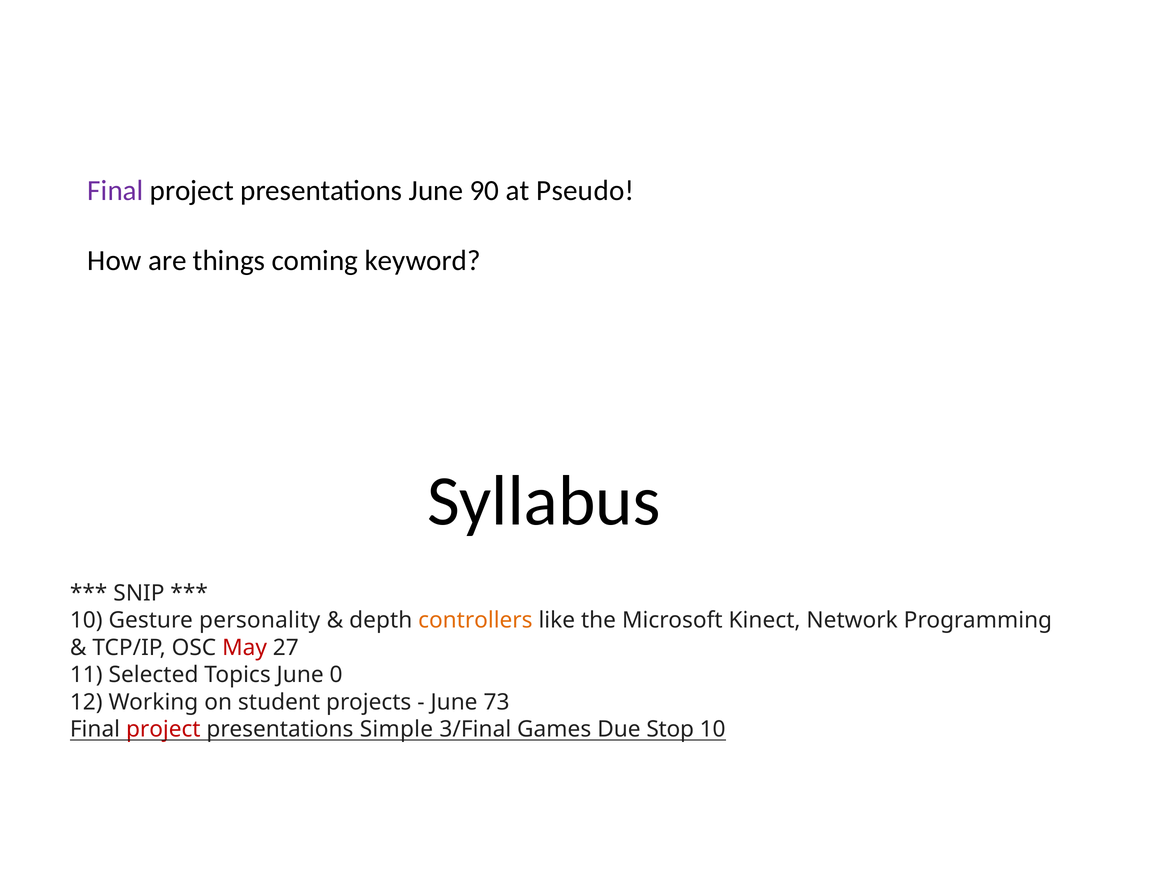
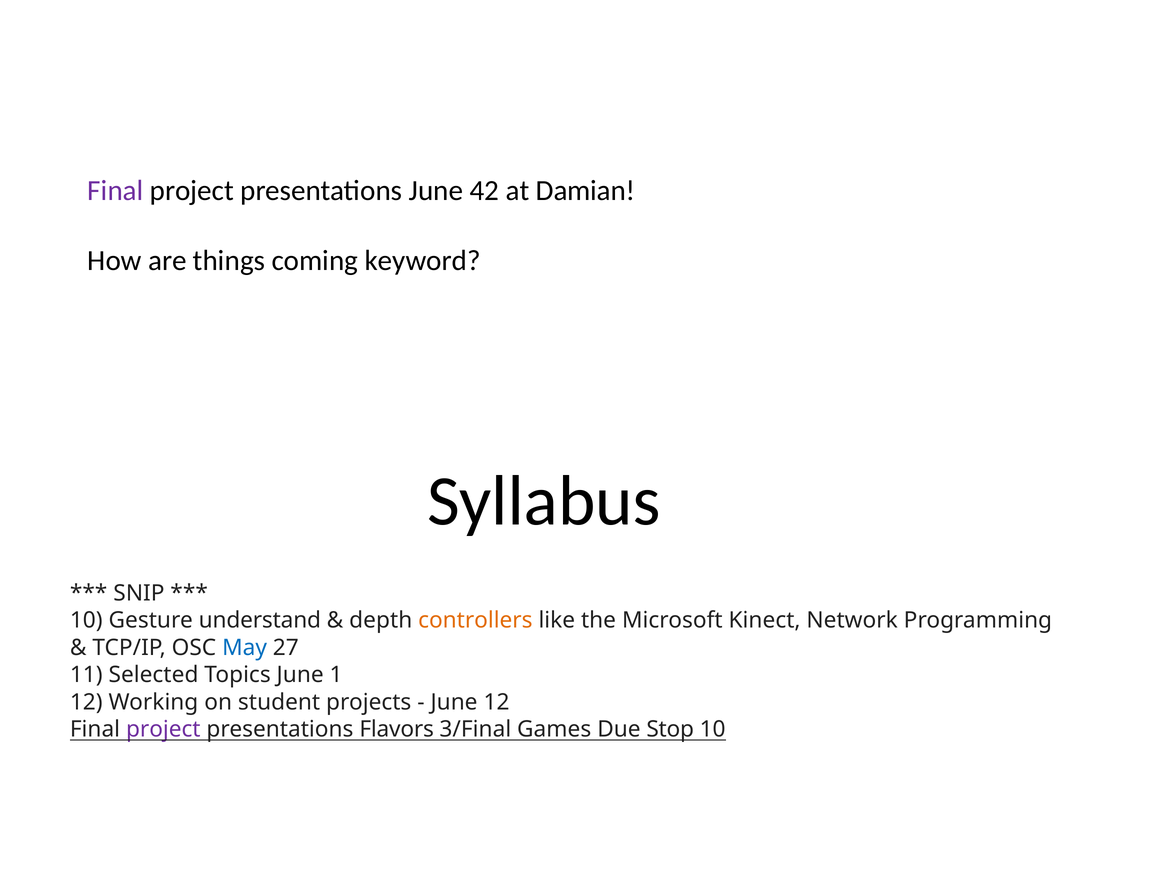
90: 90 -> 42 (484, 190)
Pseudo: Pseudo -> Damian (585, 190)
personality: personality -> understand (260, 620)
May colour: red -> blue (245, 647)
0: 0 -> 1 (336, 675)
June 73: 73 -> 12 (497, 702)
project colour: red -> purple (163, 729)
Simple: Simple -> Flavors (397, 729)
